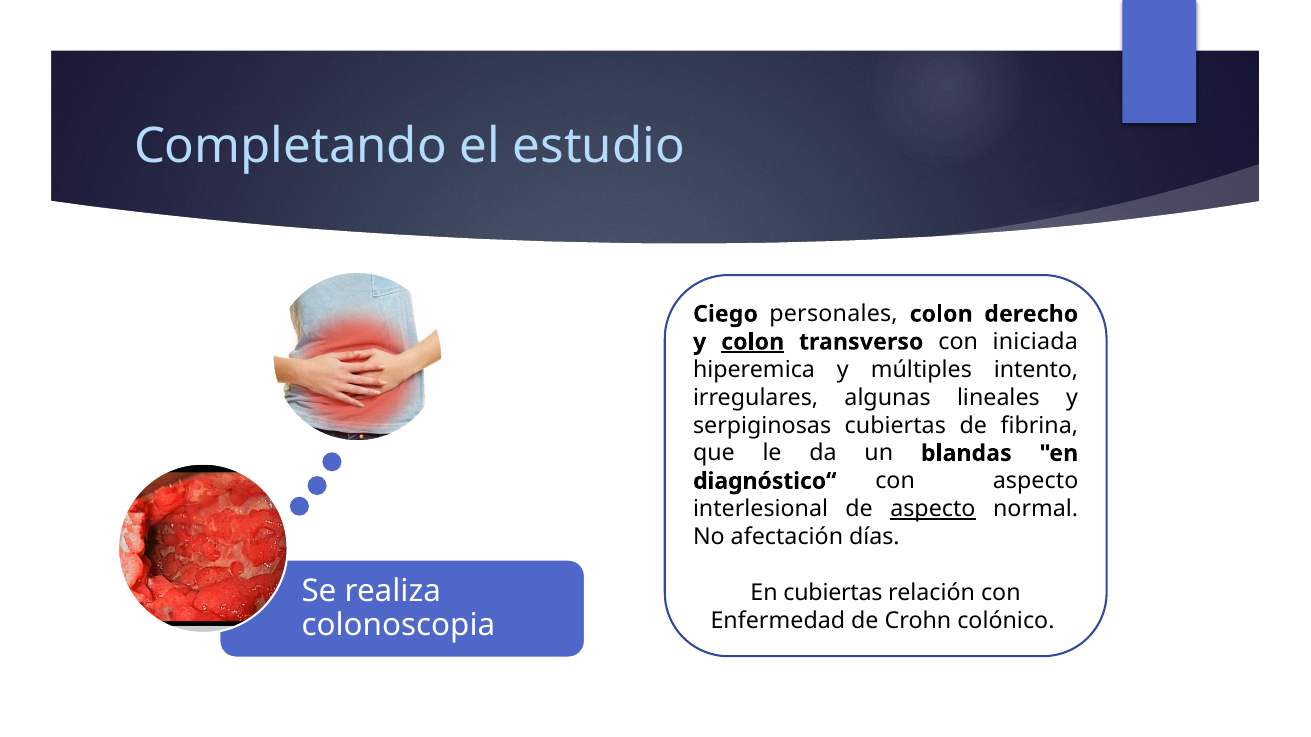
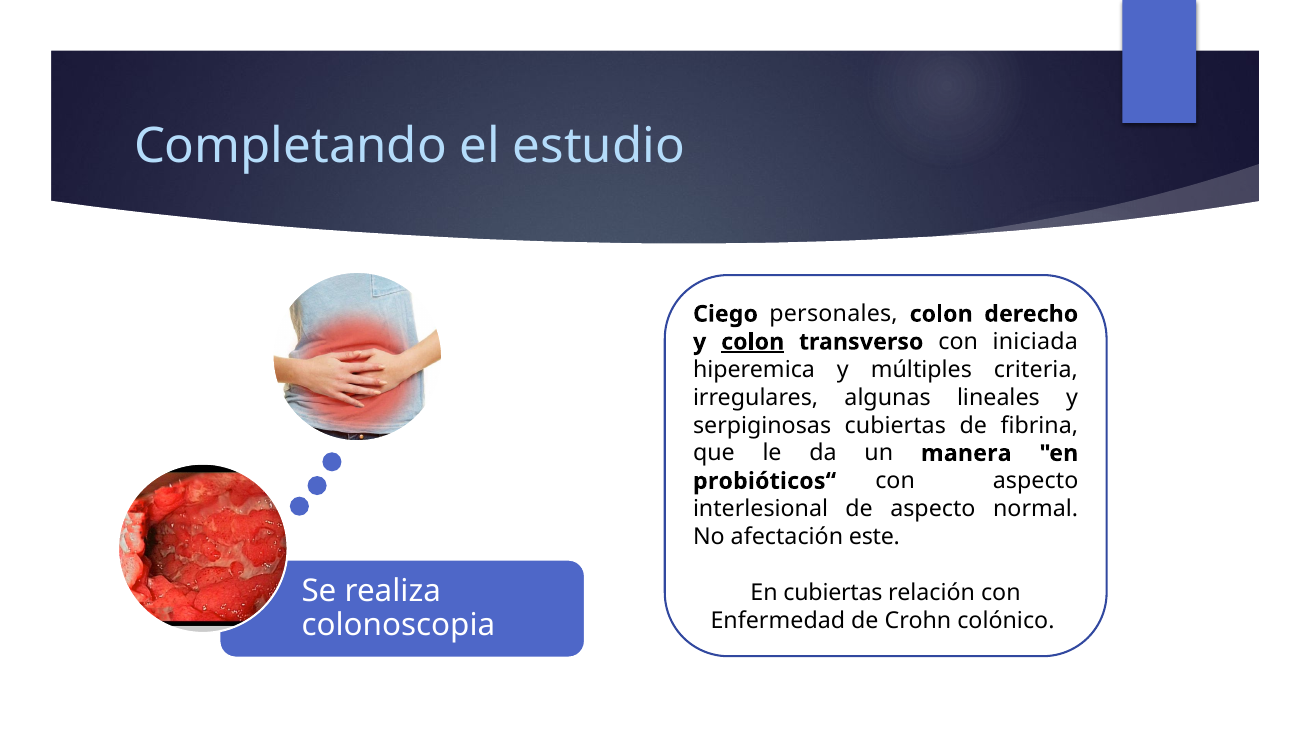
intento: intento -> criteria (1036, 370)
blandas: blandas -> manera (966, 454)
diagnóstico“: diagnóstico“ -> probióticos“ (765, 481)
aspecto underline: present -> none (933, 509)
días: días -> este (874, 537)
